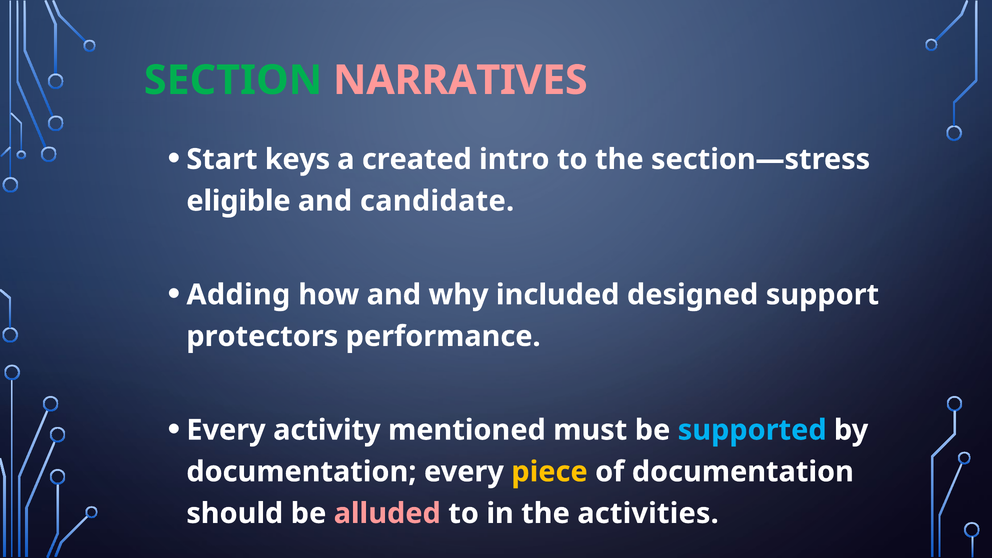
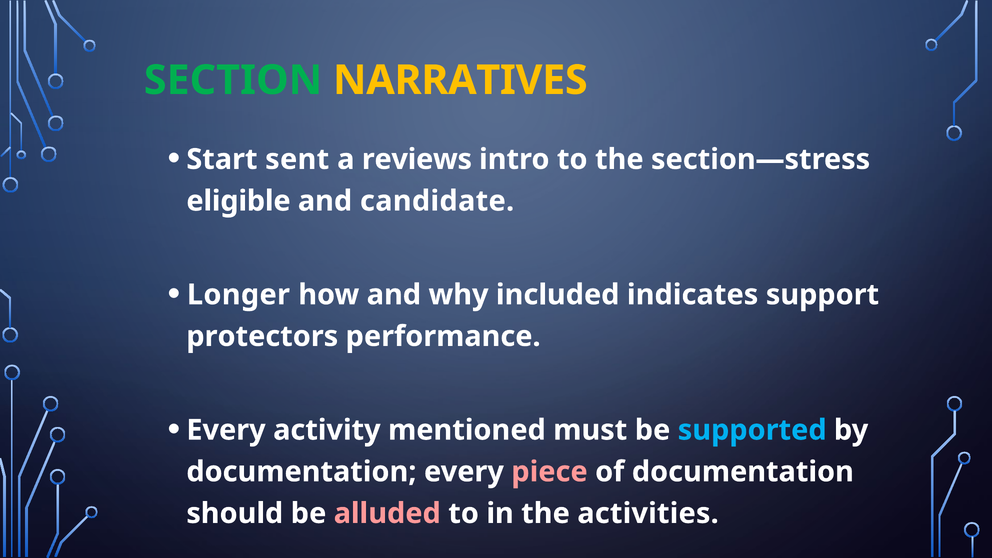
NARRATIVES colour: pink -> yellow (460, 80)
keys: keys -> sent (297, 159)
created: created -> reviews (417, 159)
Adding: Adding -> Longer (238, 295)
designed: designed -> indicates (693, 295)
piece colour: yellow -> pink (550, 472)
